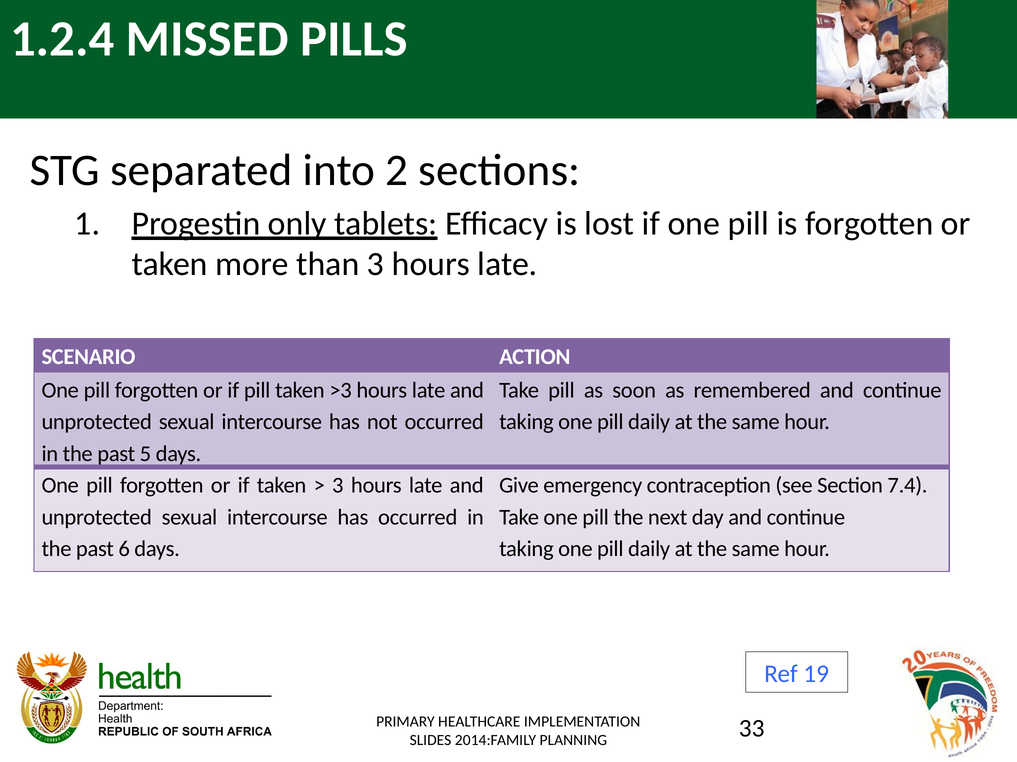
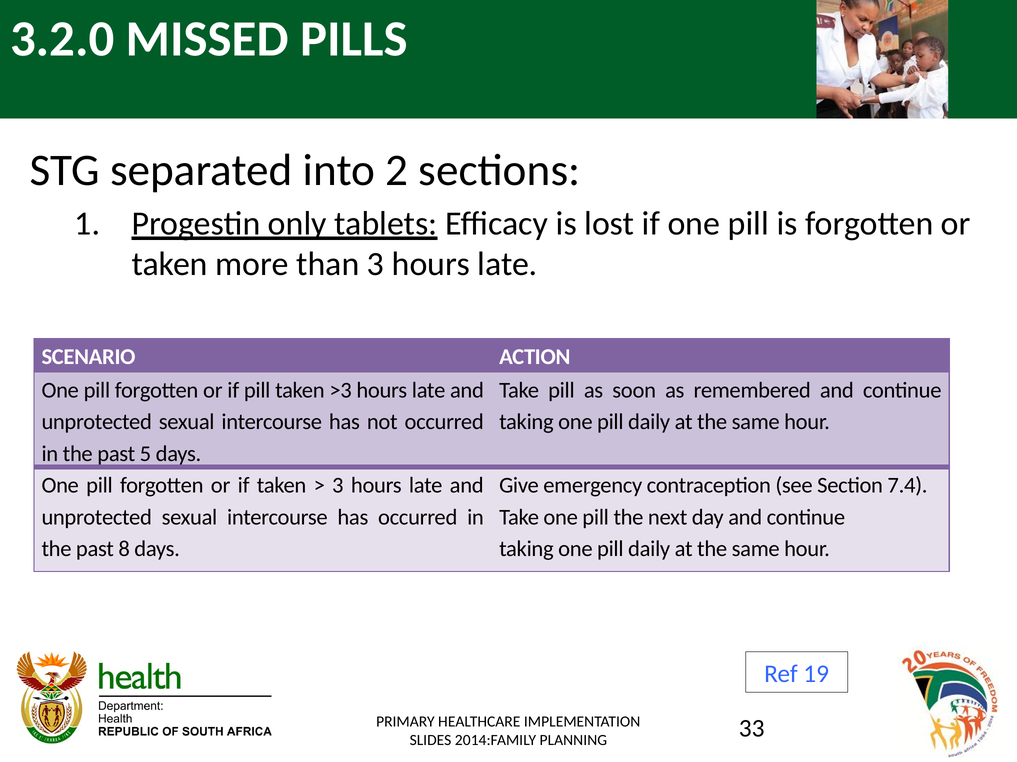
1.2.4: 1.2.4 -> 3.2.0 (62, 39)
6: 6 -> 8 (124, 549)
